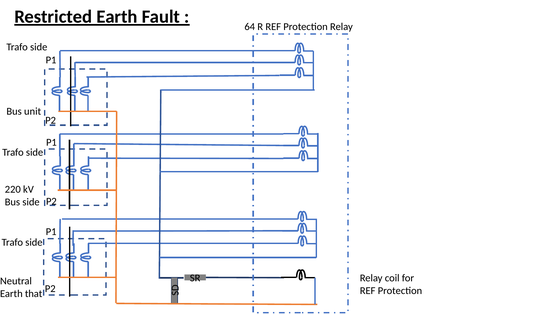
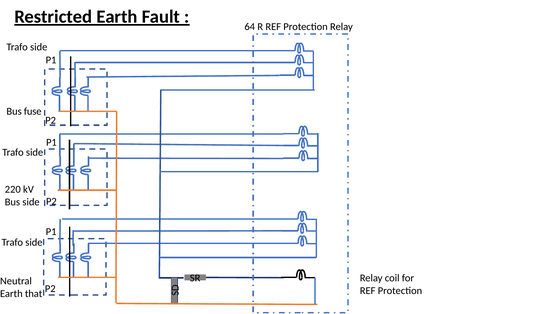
unit: unit -> fuse (33, 112)
